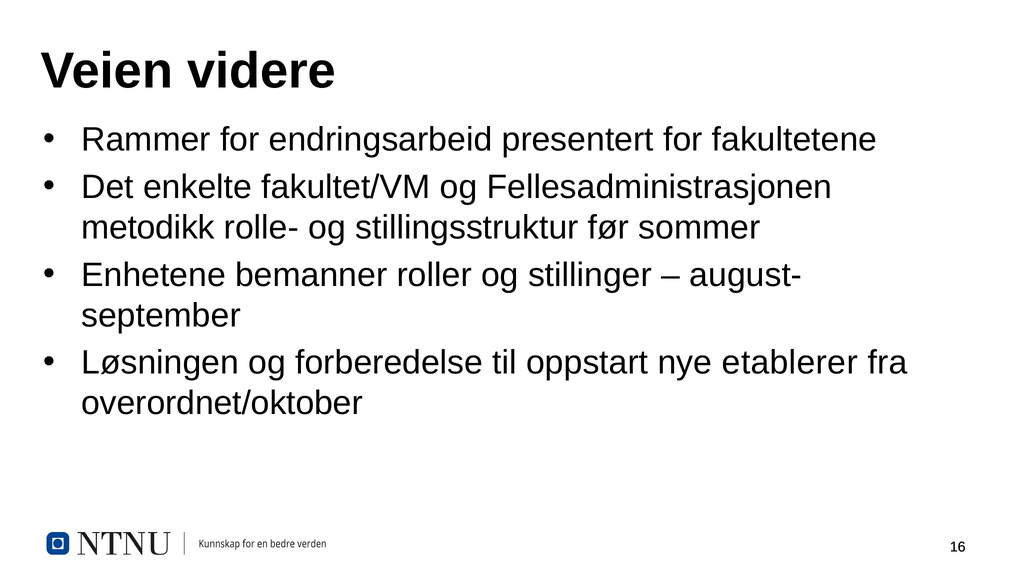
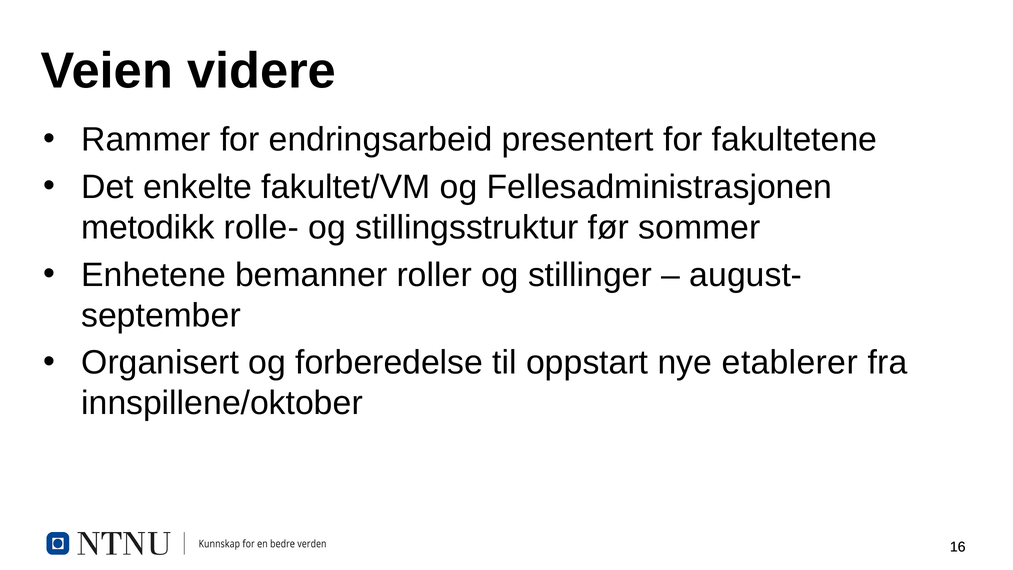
Løsningen: Løsningen -> Organisert (160, 363)
overordnet/oktober: overordnet/oktober -> innspillene/oktober (222, 403)
